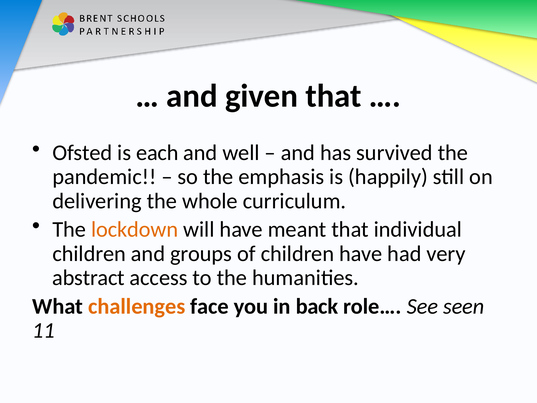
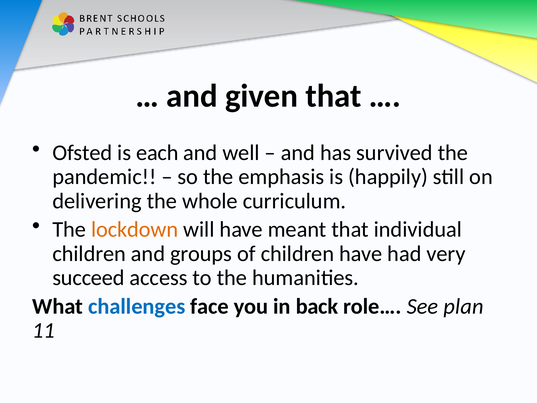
abstract: abstract -> succeed (88, 278)
challenges colour: orange -> blue (137, 306)
seen: seen -> plan (464, 306)
